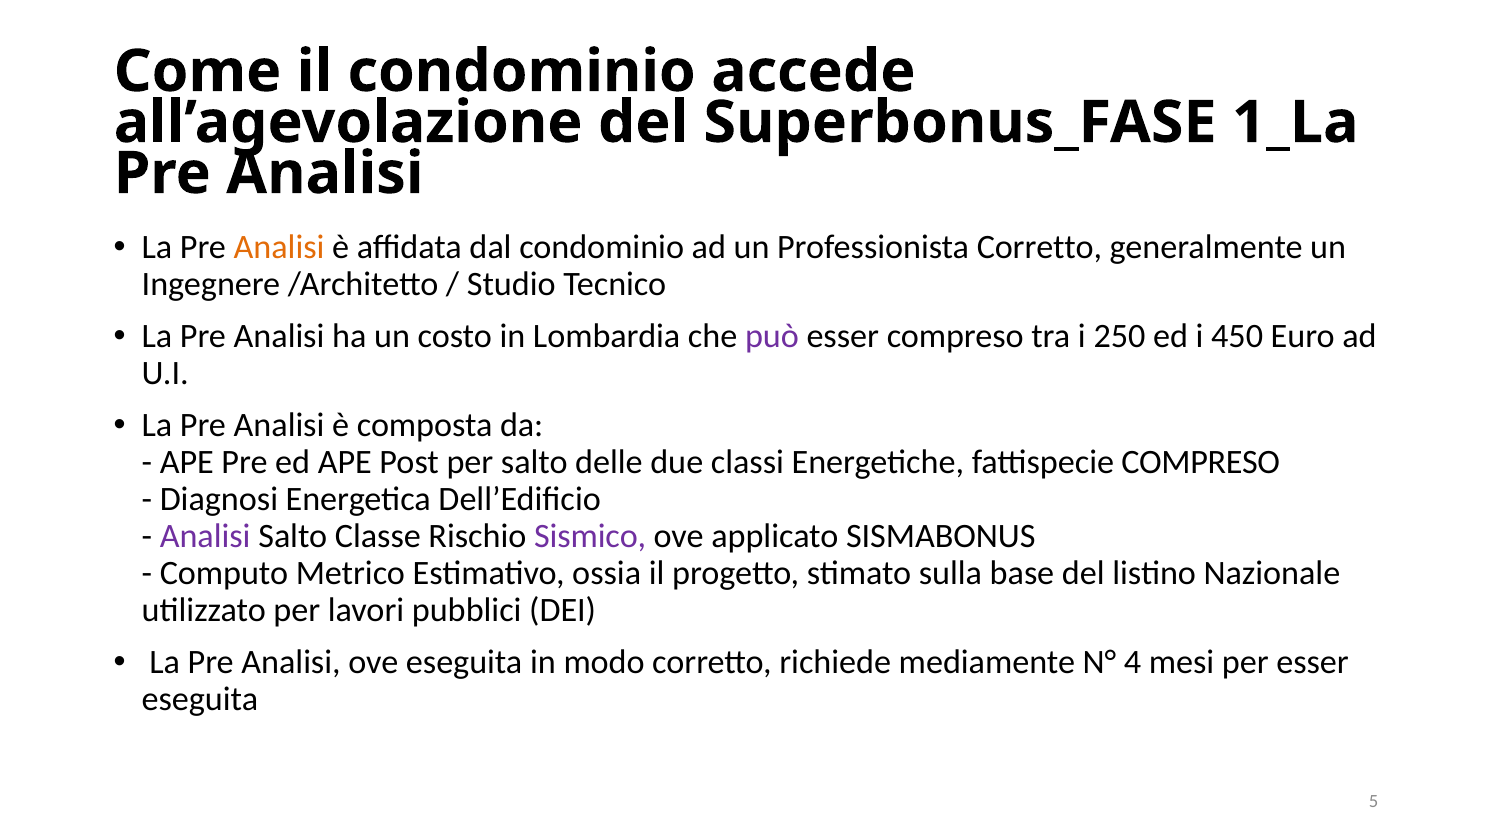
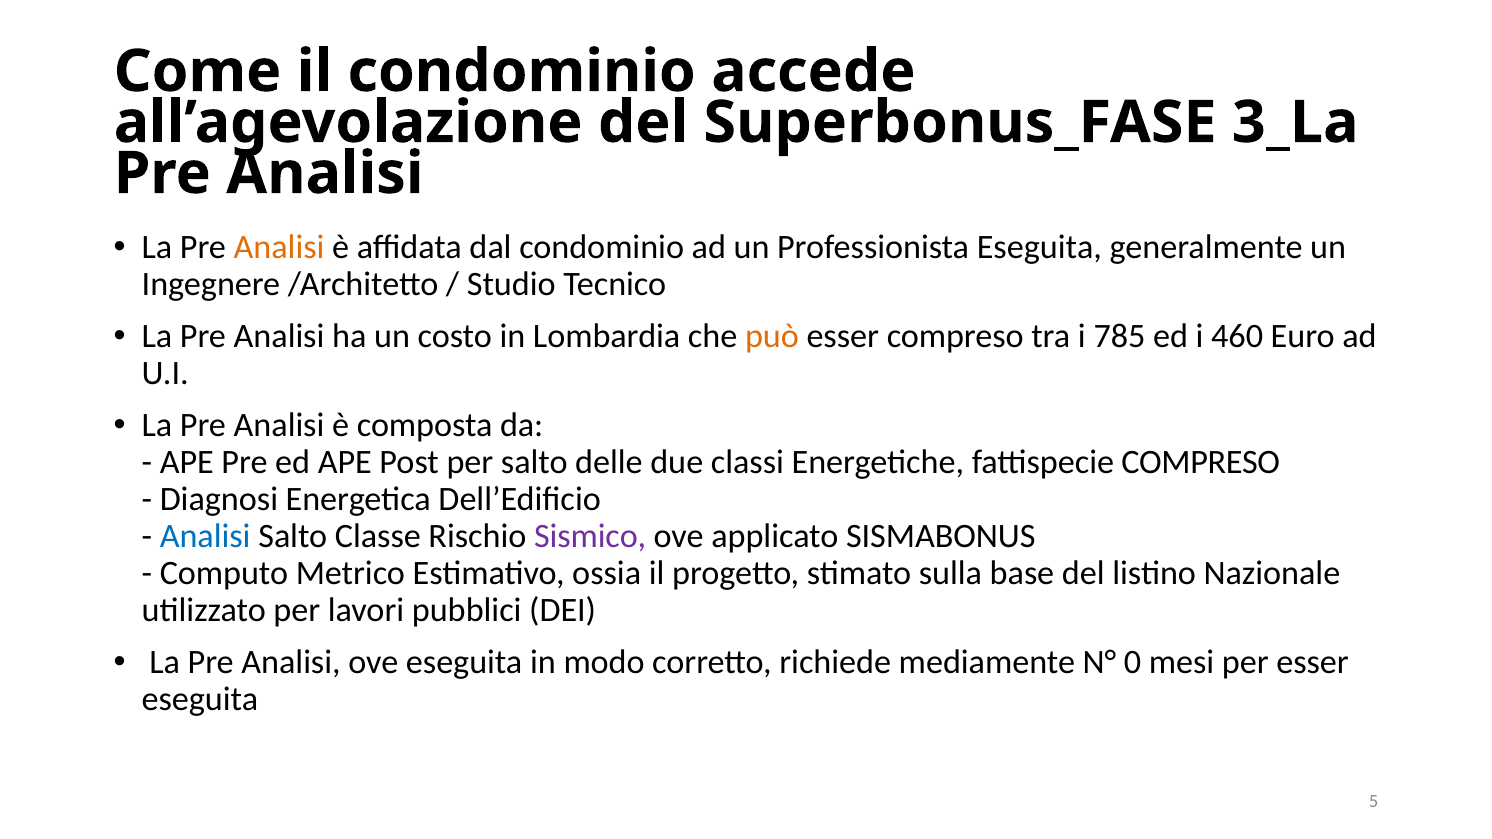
1_La: 1_La -> 3_La (1295, 123)
Professionista Corretto: Corretto -> Eseguita (1039, 247)
può colour: purple -> orange (772, 337)
250: 250 -> 785 (1119, 337)
450: 450 -> 460 (1237, 337)
Analisi colour: purple -> blue (205, 536)
4: 4 -> 0 (1132, 663)
